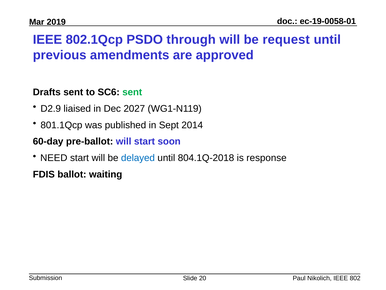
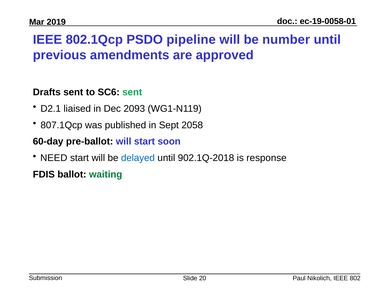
through: through -> pipeline (191, 40)
request: request -> number (286, 40)
D2.9: D2.9 -> D2.1 (51, 108)
2027: 2027 -> 2093 (134, 108)
801.1Qcp: 801.1Qcp -> 807.1Qcp (61, 125)
2014: 2014 -> 2058 (192, 125)
804.1Q-2018: 804.1Q-2018 -> 902.1Q-2018 (206, 158)
waiting colour: black -> green (106, 174)
